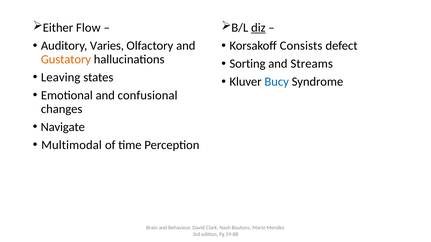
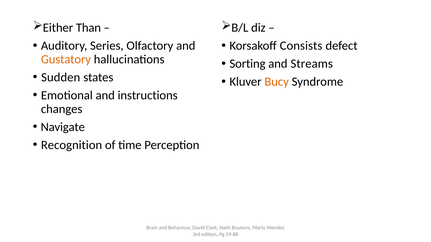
Flow: Flow -> Than (88, 28)
diz underline: present -> none (258, 28)
Varies: Varies -> Series (107, 46)
Leaving: Leaving -> Sudden (61, 77)
Bucy colour: blue -> orange (277, 82)
confusional: confusional -> instructions (148, 96)
Multimodal: Multimodal -> Recognition (72, 145)
